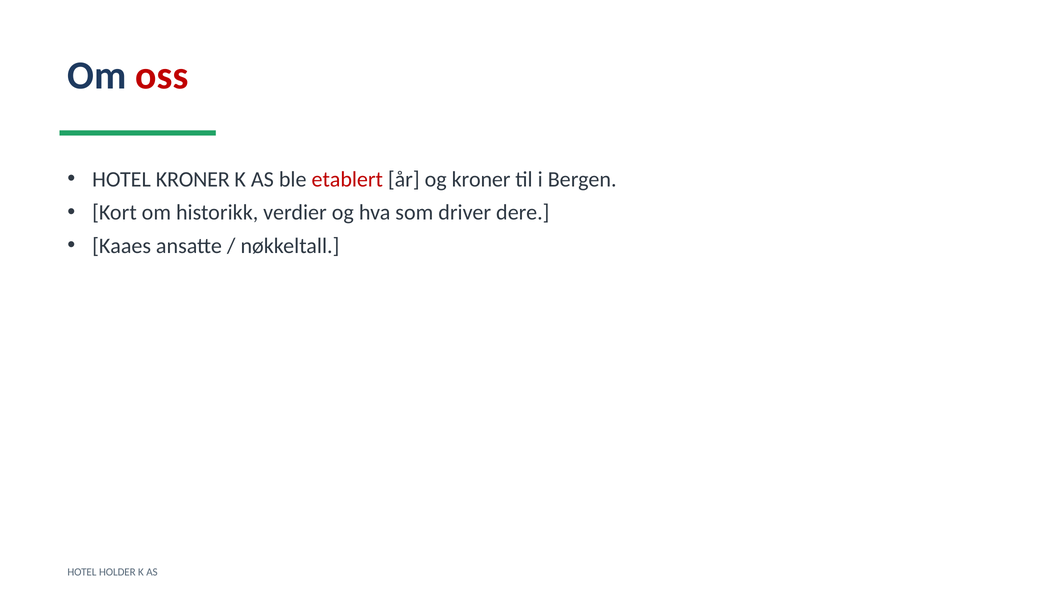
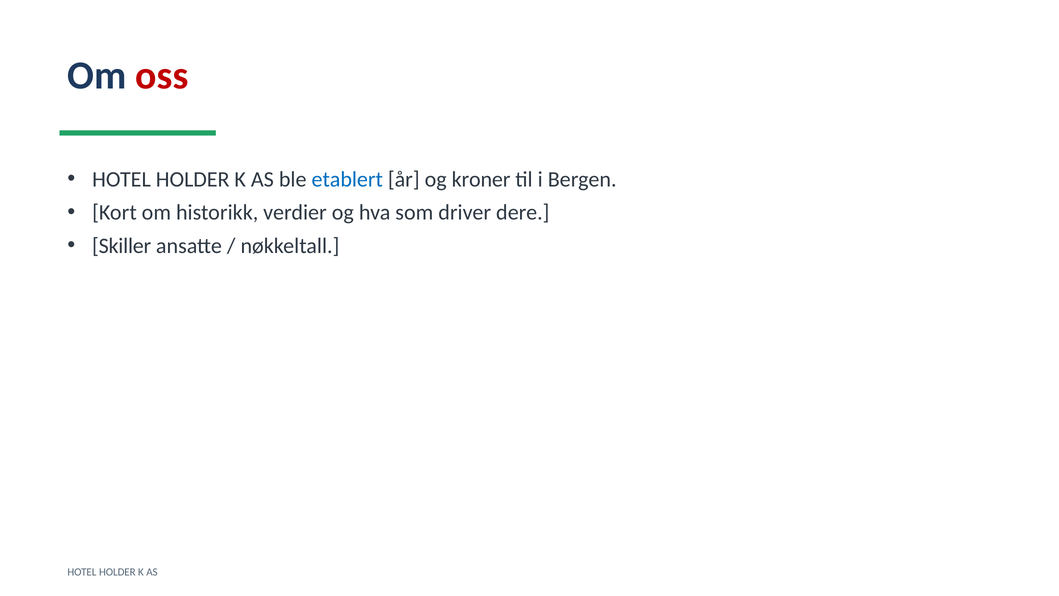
KRONER: KRONER -> HOLDER (193, 179)
etablert colour: red -> blue (347, 179)
Kaaes: Kaaes -> Skiller (122, 246)
